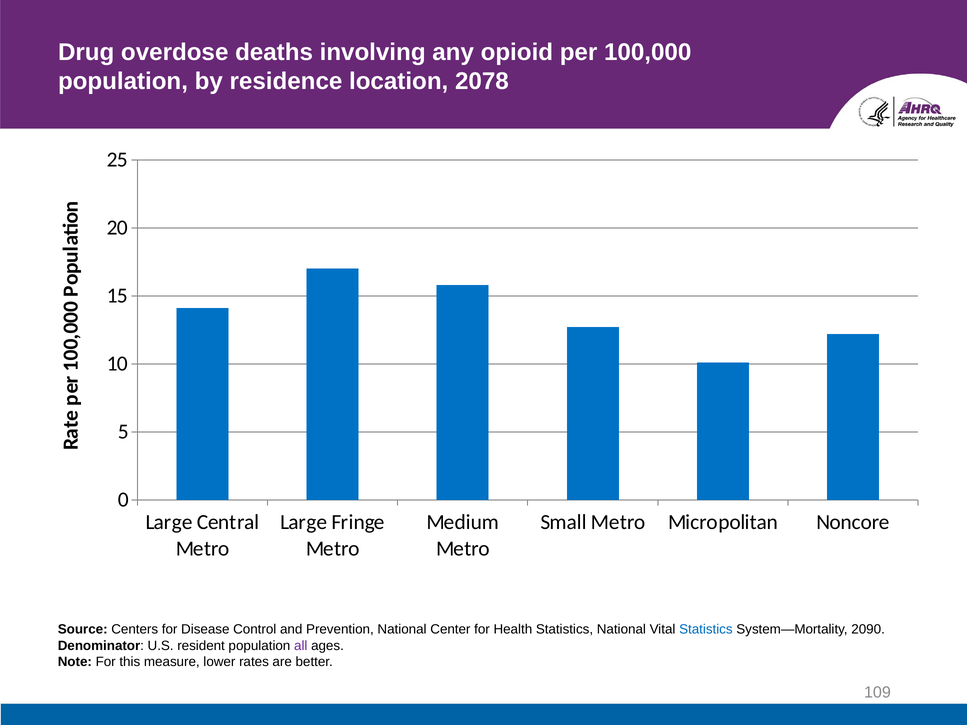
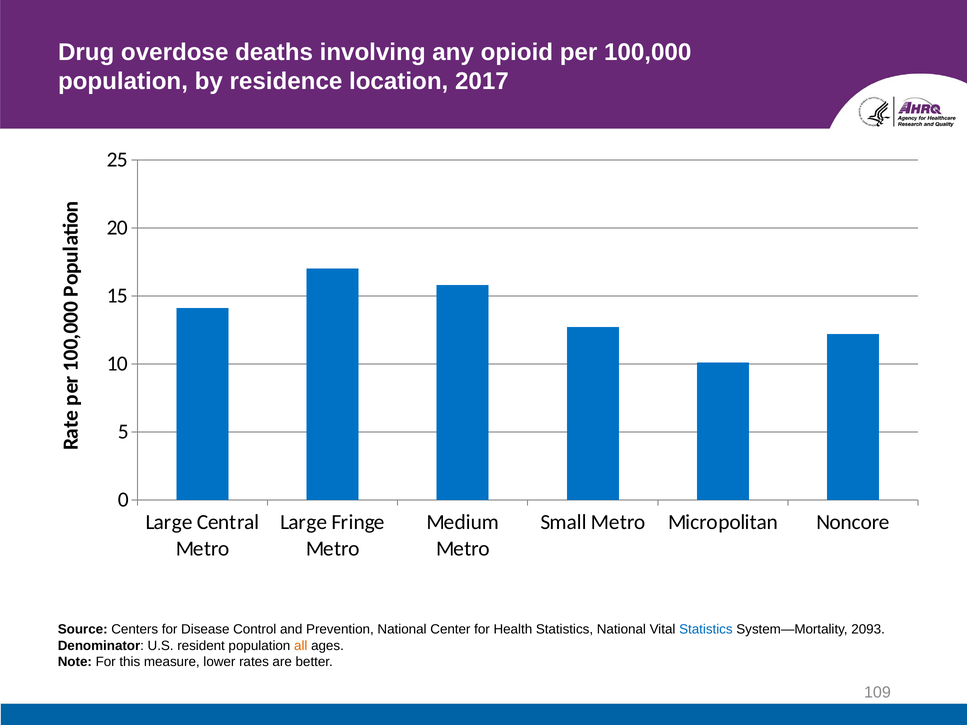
2078: 2078 -> 2017 (482, 81)
2090: 2090 -> 2093 (868, 630)
all colour: purple -> orange (301, 646)
